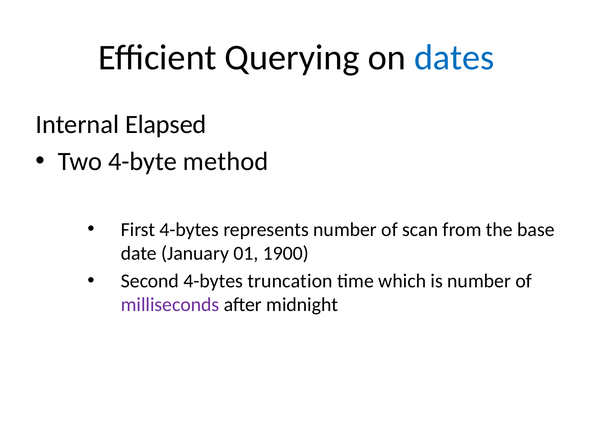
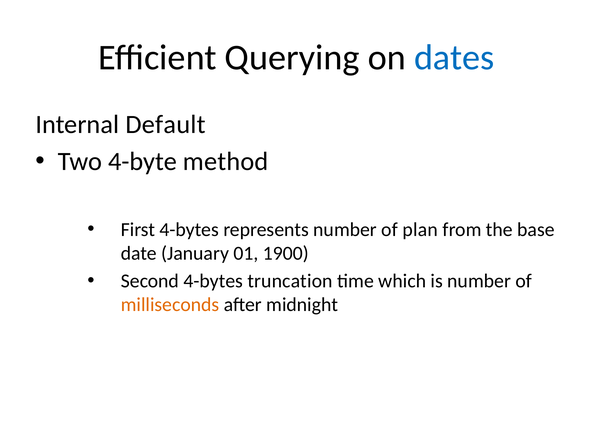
Elapsed: Elapsed -> Default (166, 124)
scan: scan -> plan (420, 229)
milliseconds colour: purple -> orange (170, 304)
